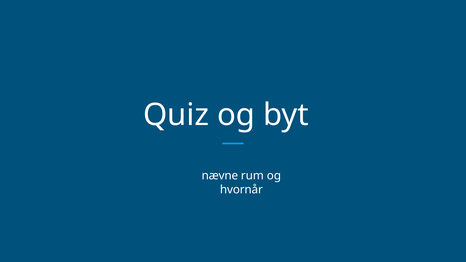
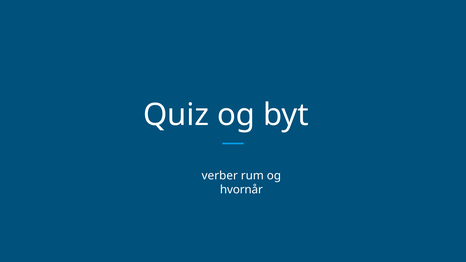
nævne: nævne -> verber (220, 176)
